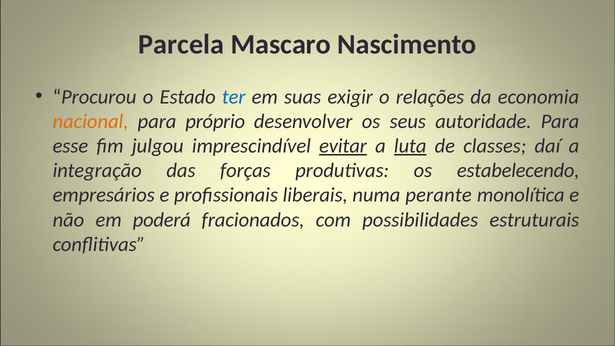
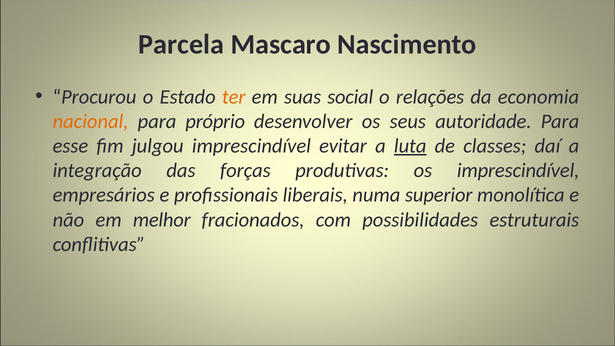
ter colour: blue -> orange (234, 97)
exigir: exigir -> social (350, 97)
evitar underline: present -> none (343, 146)
os estabelecendo: estabelecendo -> imprescindível (518, 171)
perante: perante -> superior (439, 195)
poderá: poderá -> melhor (162, 220)
